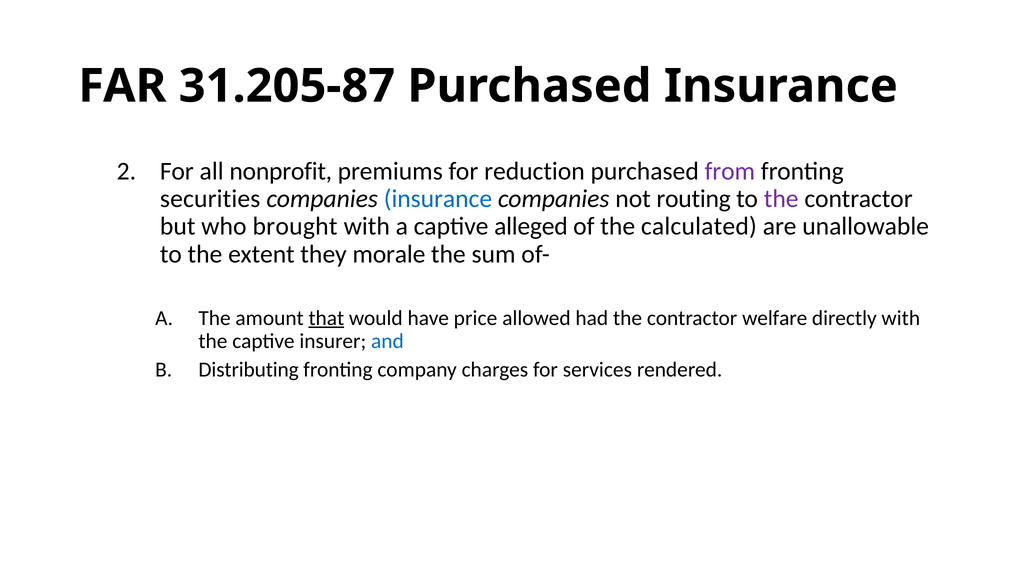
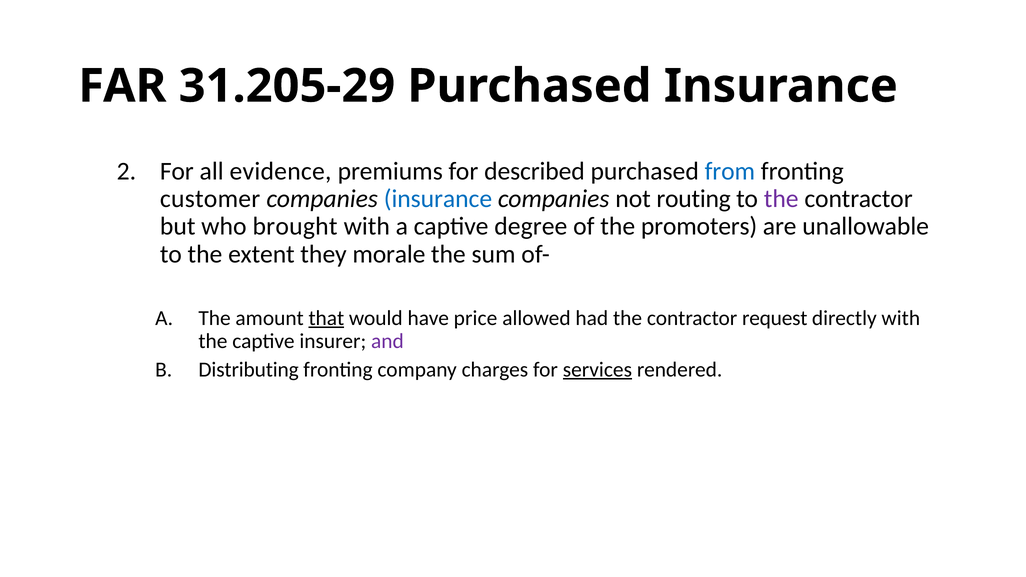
31.205-87: 31.205-87 -> 31.205-29 (287, 86)
nonprofit: nonprofit -> evidence (281, 171)
reduction: reduction -> described (534, 171)
from colour: purple -> blue (730, 171)
securities: securities -> customer (210, 199)
alleged: alleged -> degree (531, 227)
calculated: calculated -> promoters (699, 227)
welfare: welfare -> request (775, 318)
and colour: blue -> purple (387, 341)
services underline: none -> present (597, 370)
